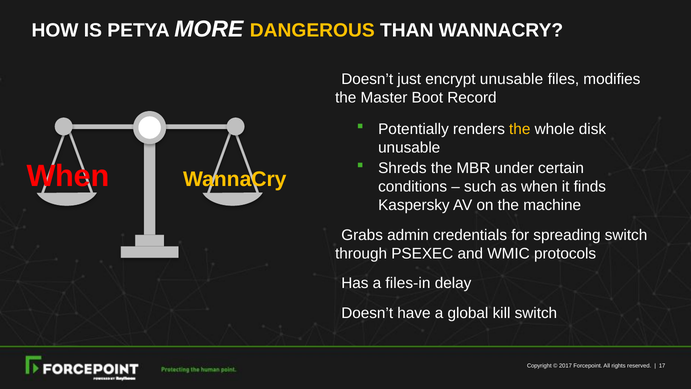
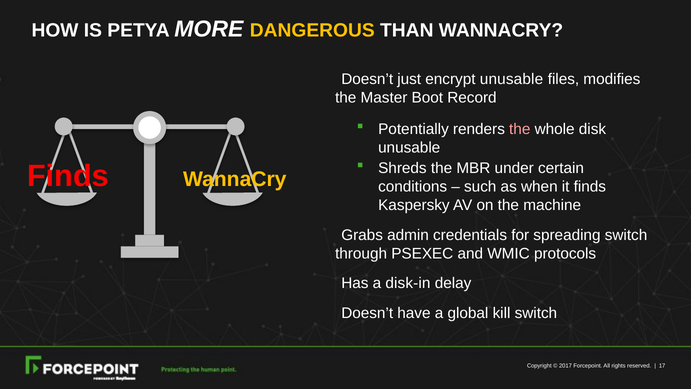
the colour: yellow -> pink (520, 129)
When: When -> Finds (68, 176)
files-in: files-in -> disk-in (408, 283)
